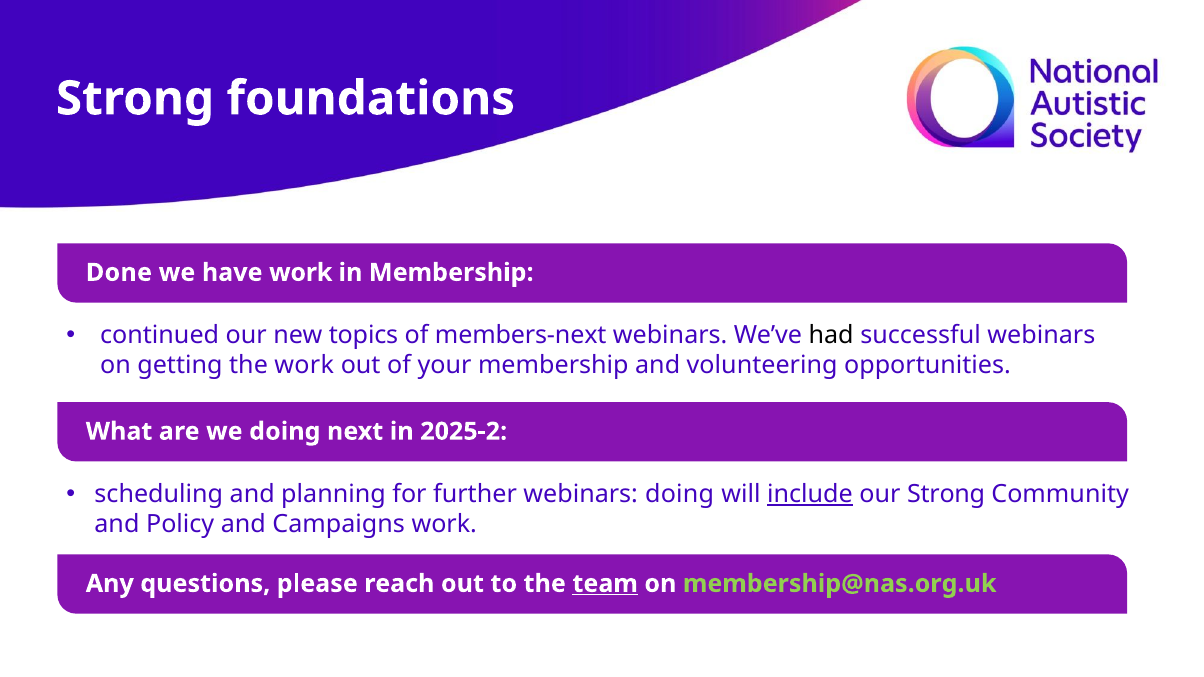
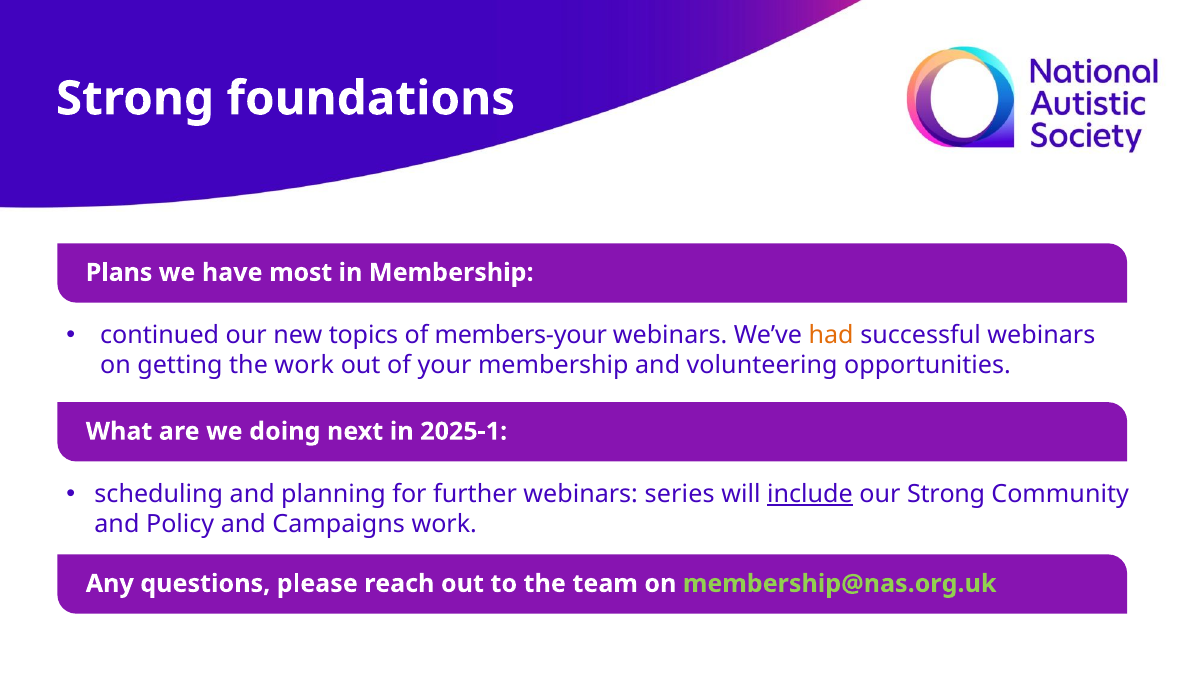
Done: Done -> Plans (119, 273)
have work: work -> most (301, 273)
members-next: members-next -> members-your (521, 336)
had colour: black -> orange (831, 336)
2025-2: 2025-2 -> 2025-1 (464, 432)
webinars doing: doing -> series (680, 494)
team underline: present -> none (605, 584)
